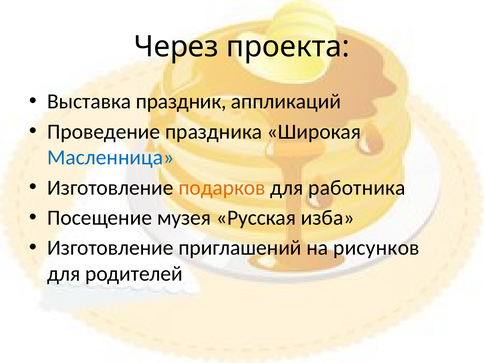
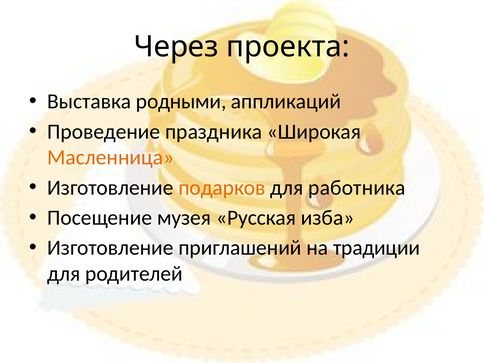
праздник: праздник -> родными (181, 102)
Масленница colour: blue -> orange (111, 157)
рисунков: рисунков -> традиции (377, 248)
